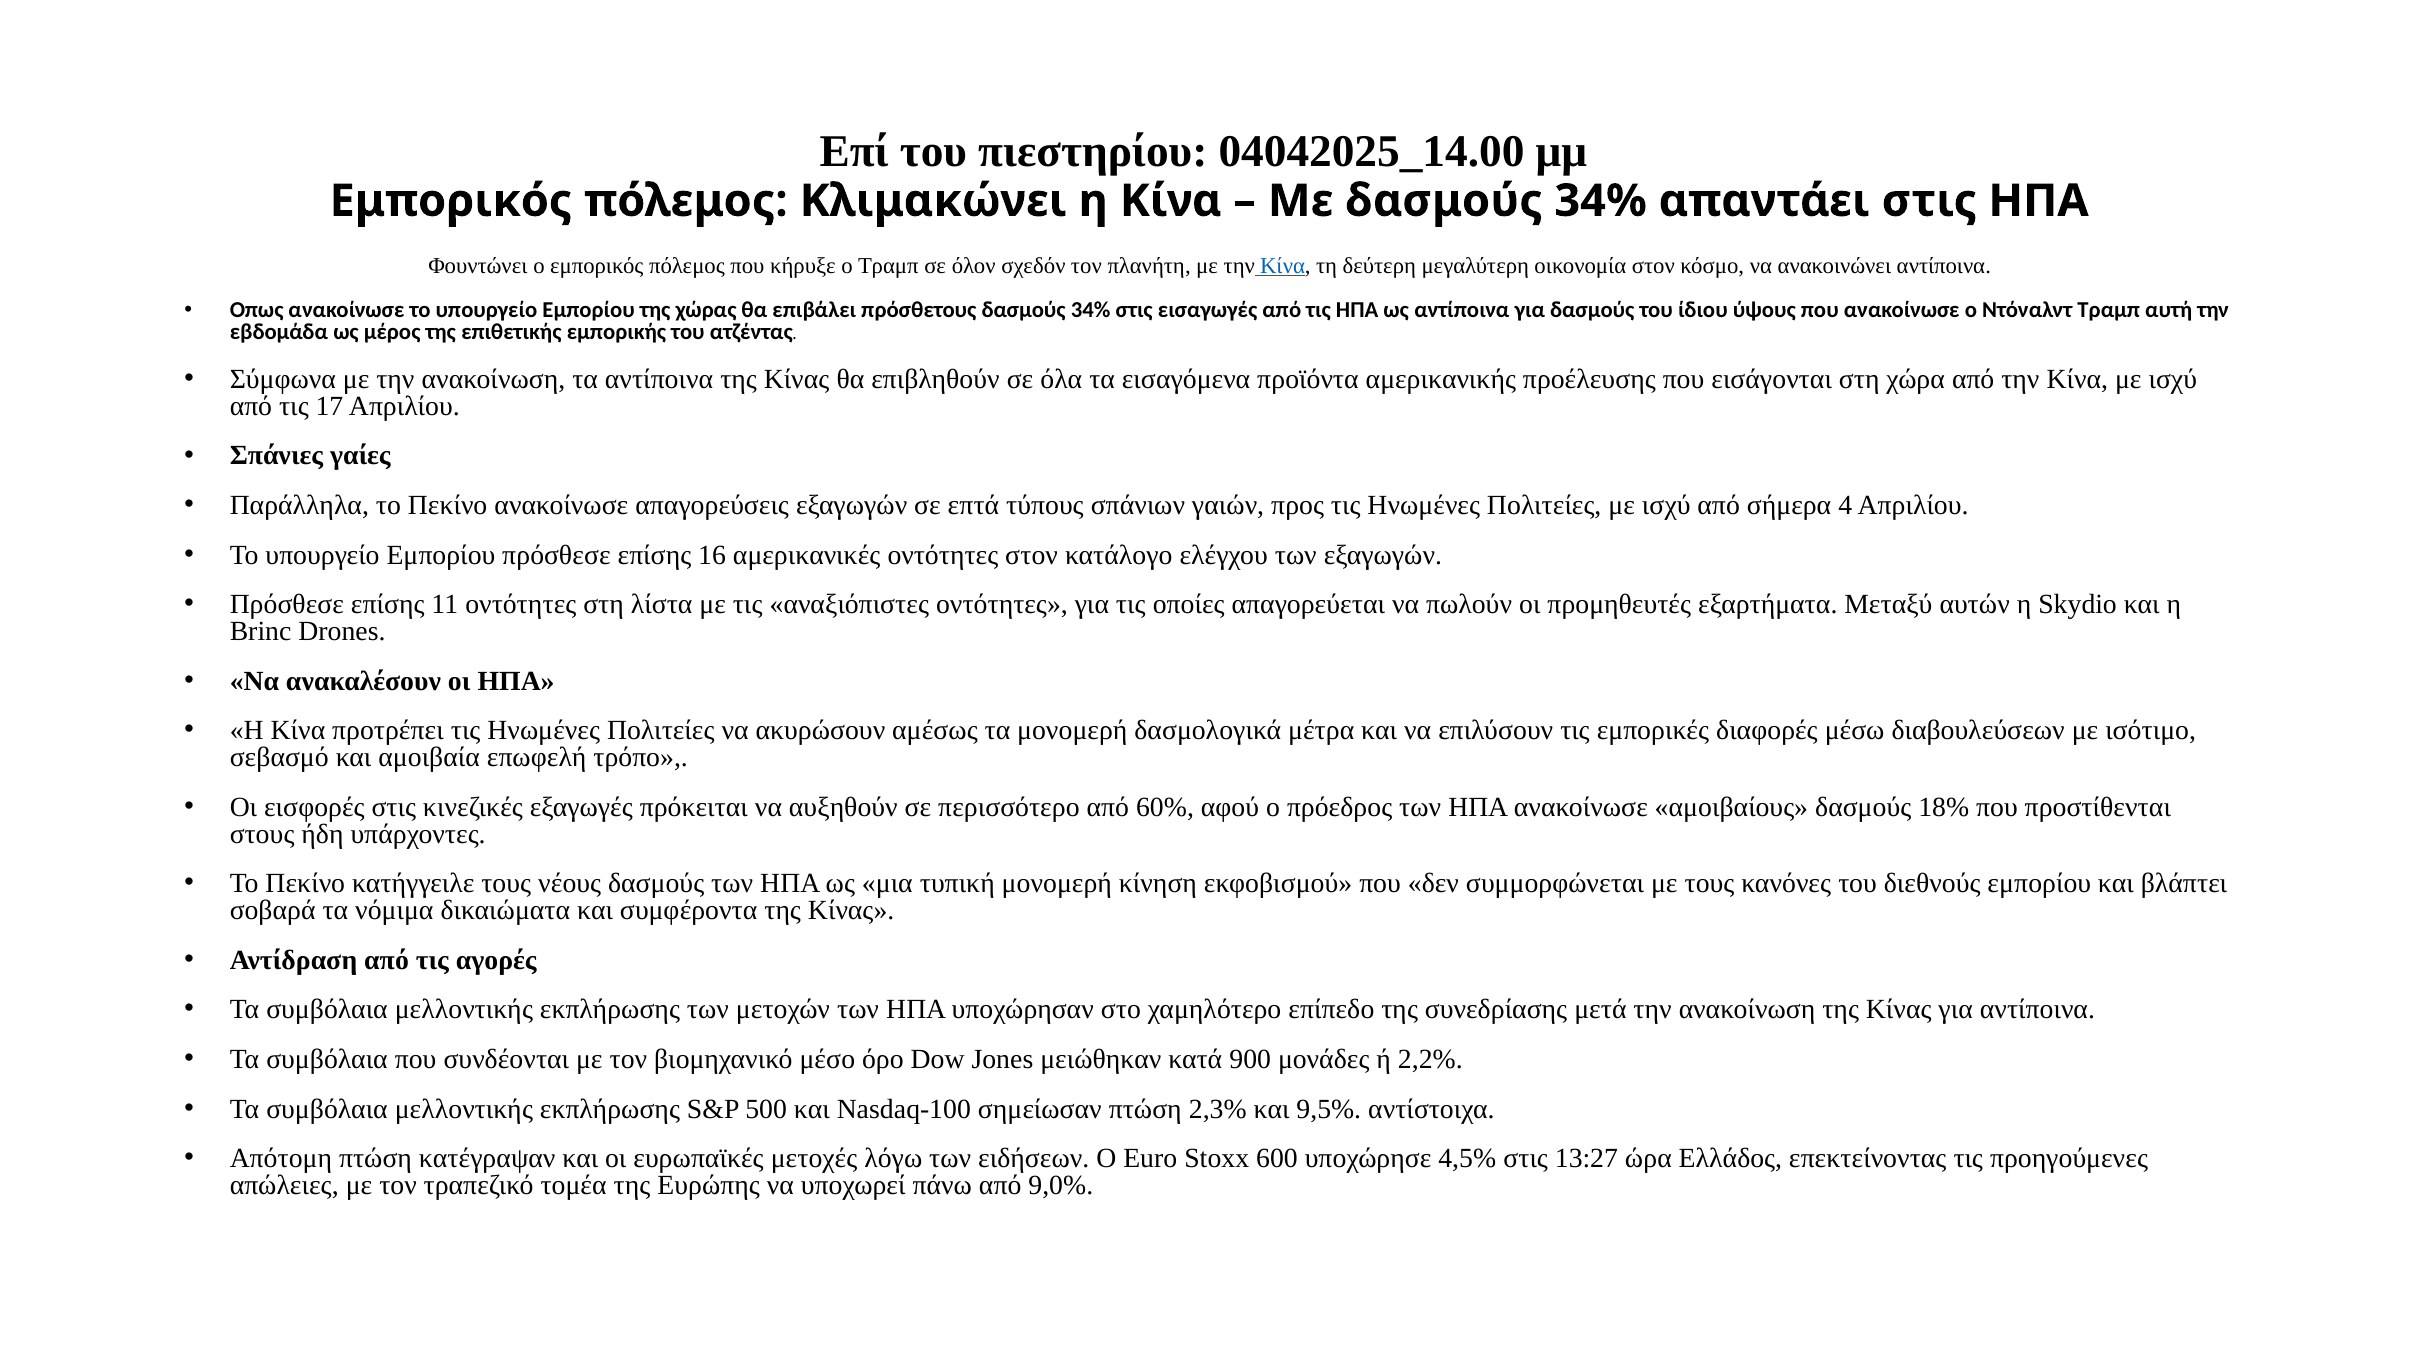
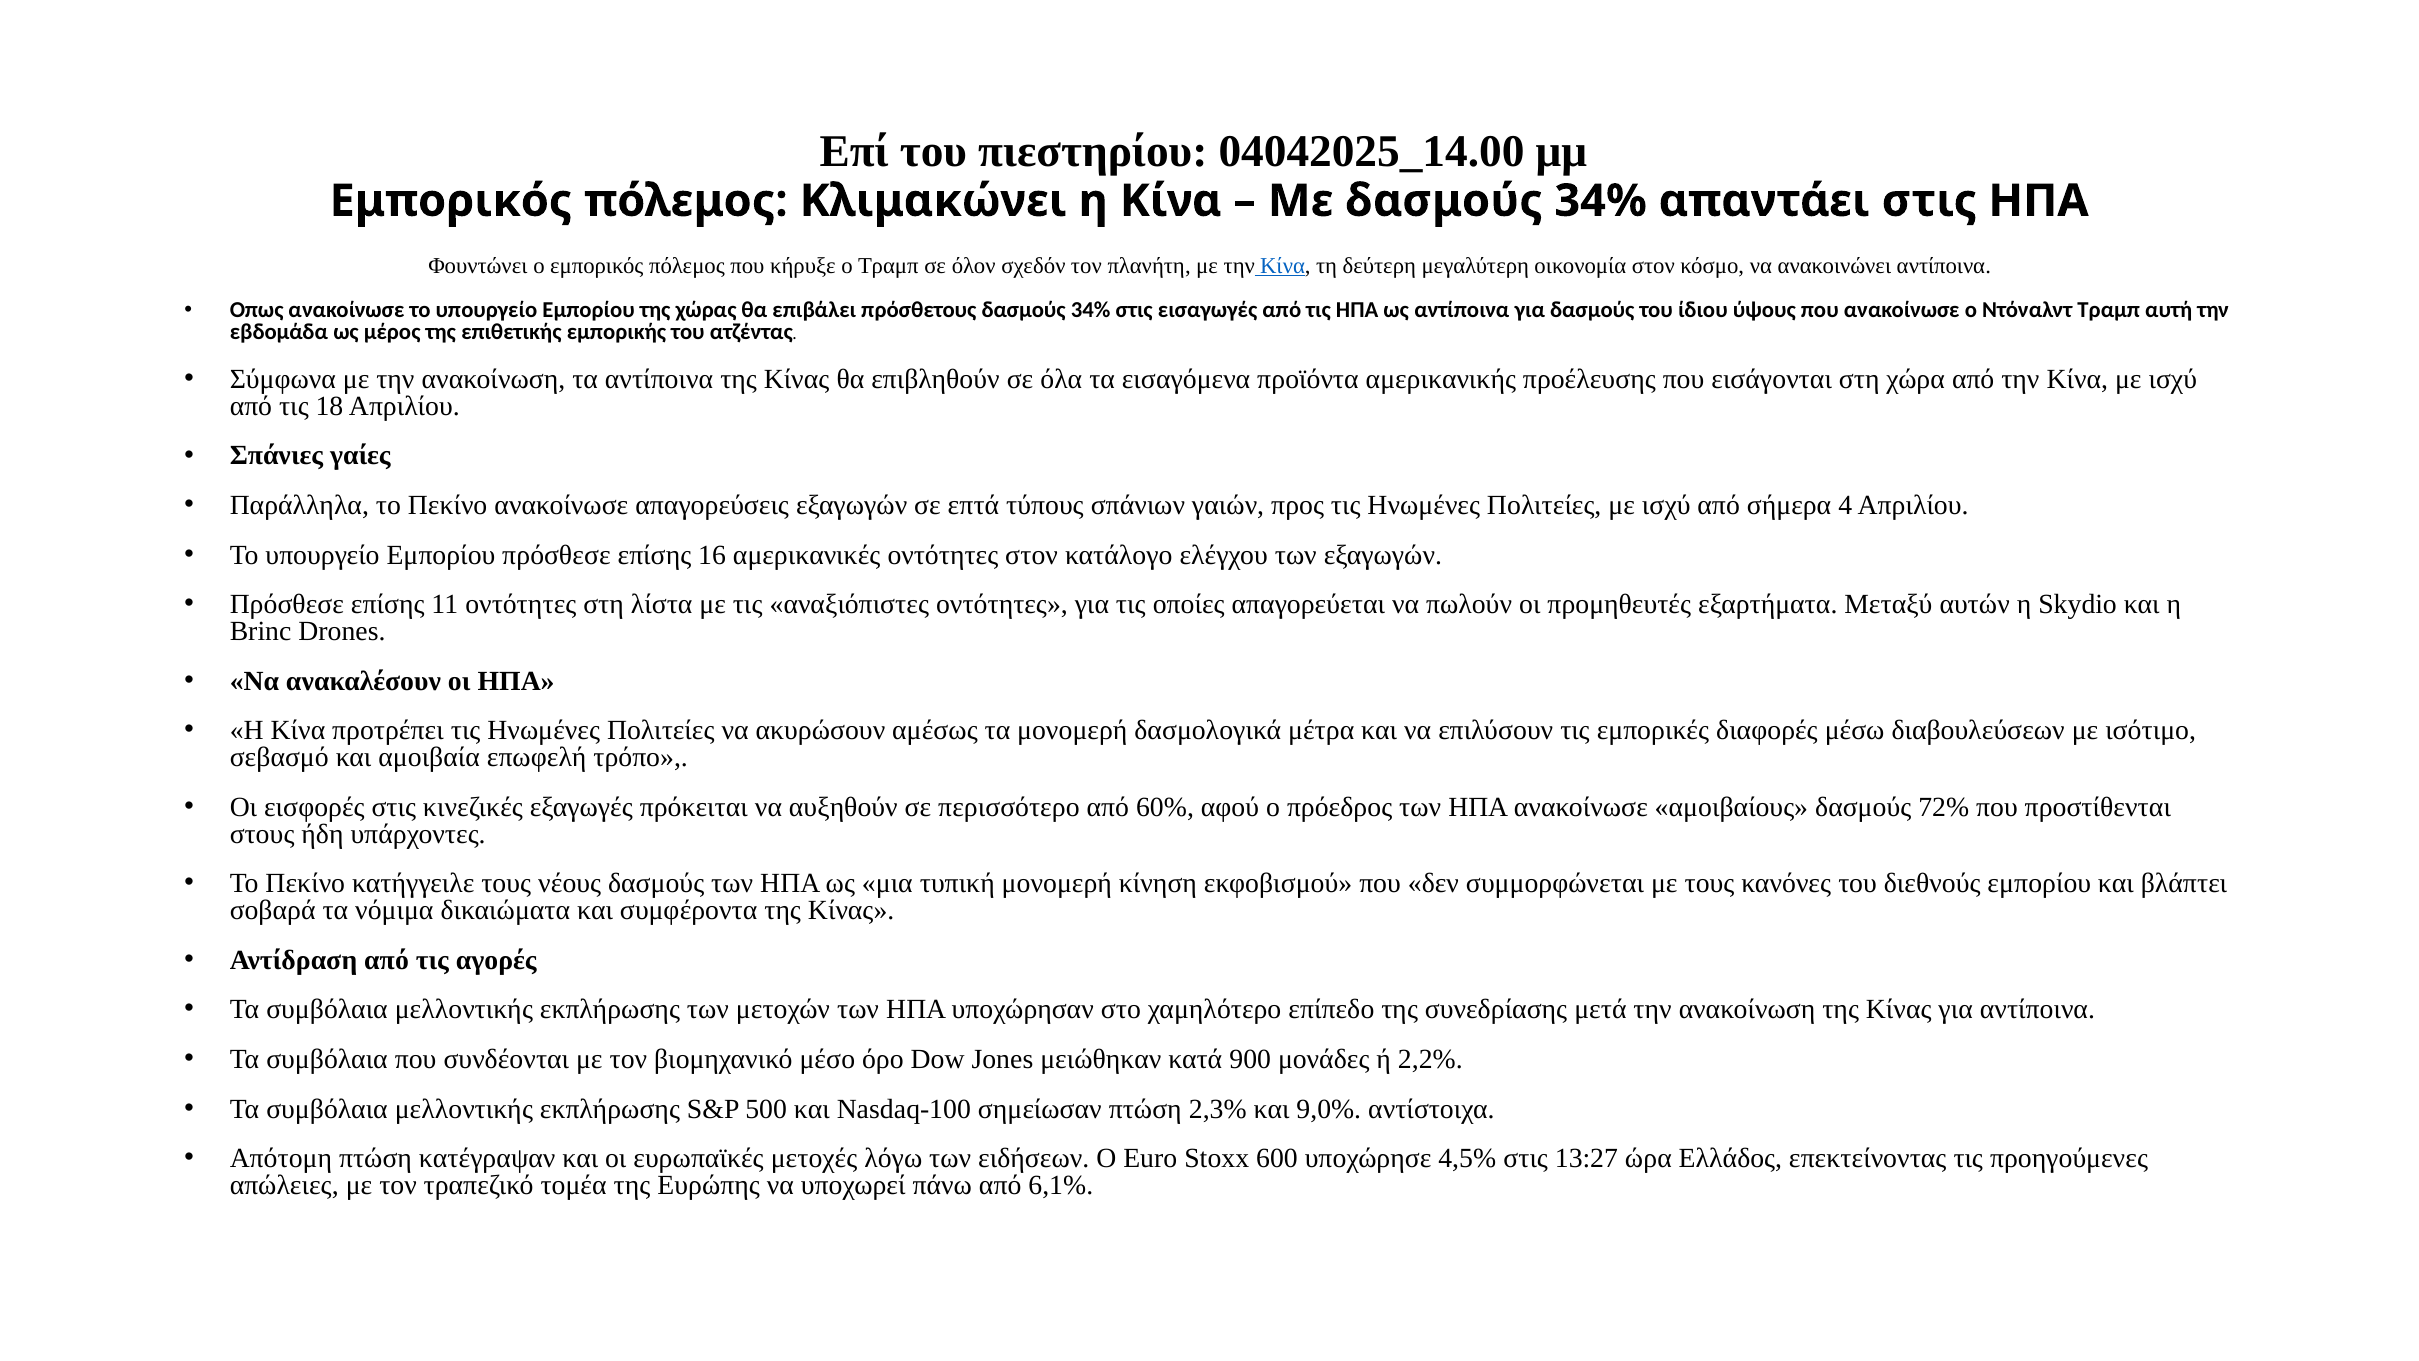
17: 17 -> 18 (329, 406)
18%: 18% -> 72% (1944, 807)
9,5%: 9,5% -> 9,0% (1329, 1109)
9,0%: 9,0% -> 6,1% (1061, 1185)
